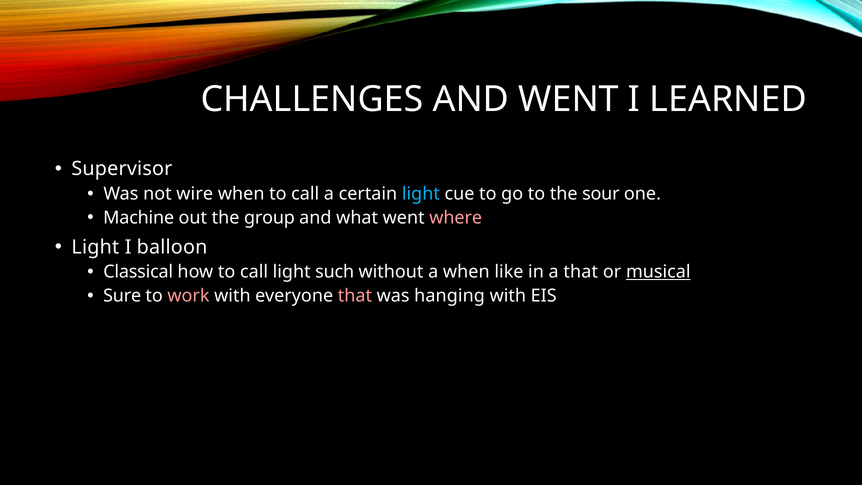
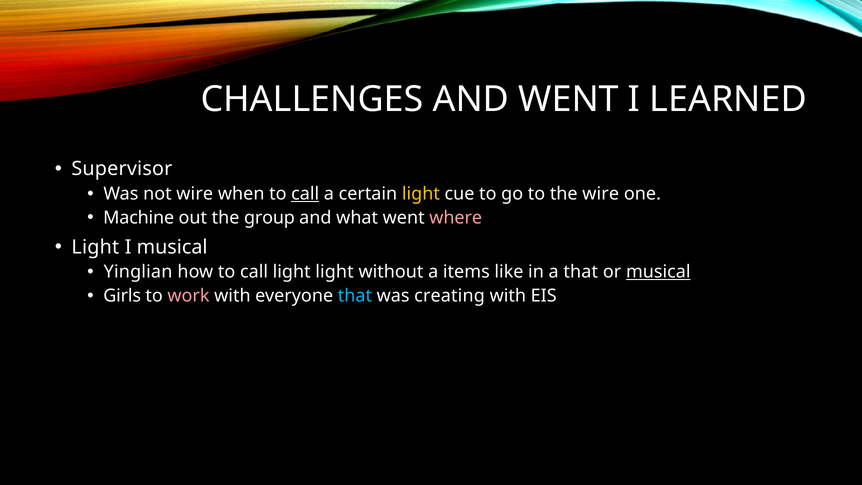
call underline: none -> present (305, 194)
light colour: light blue -> yellow (421, 194)
the sour: sour -> wire (601, 194)
I balloon: balloon -> musical (172, 247)
Classical: Classical -> Yinglian (138, 272)
light such: such -> light (335, 272)
a when: when -> items (466, 272)
Sure: Sure -> Girls (122, 296)
that colour: pink -> light blue (355, 296)
hanging: hanging -> creating (450, 296)
